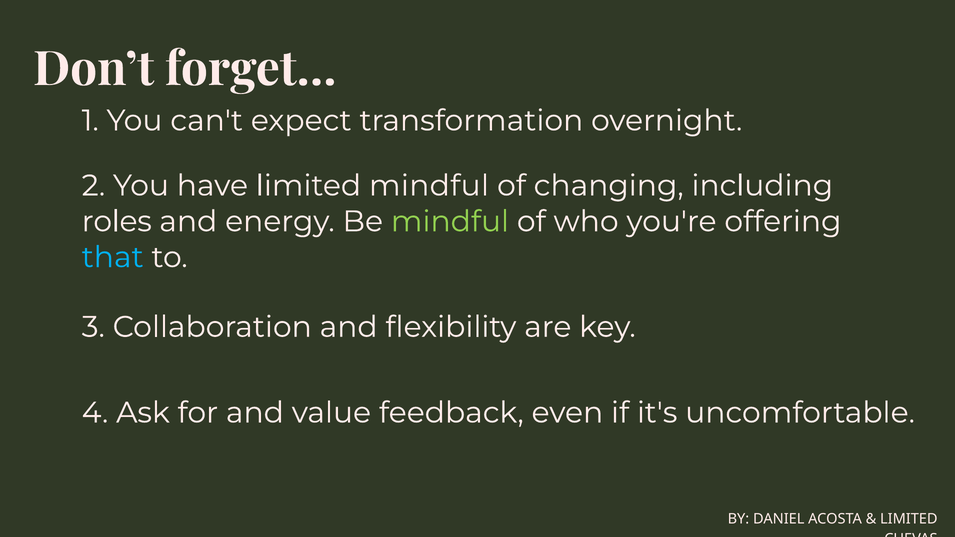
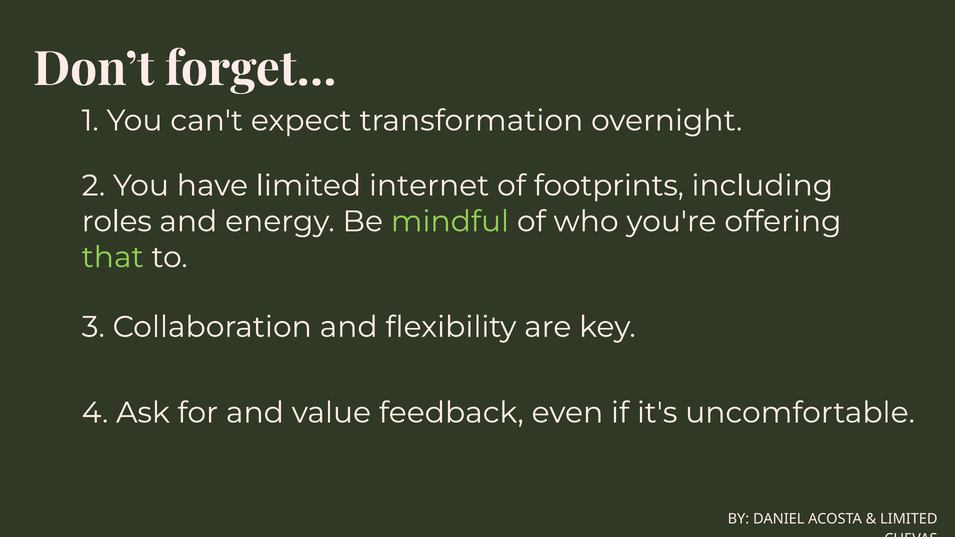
limited mindful: mindful -> internet (429, 186)
changing: changing -> footprints (609, 186)
that colour: light blue -> light green (113, 257)
